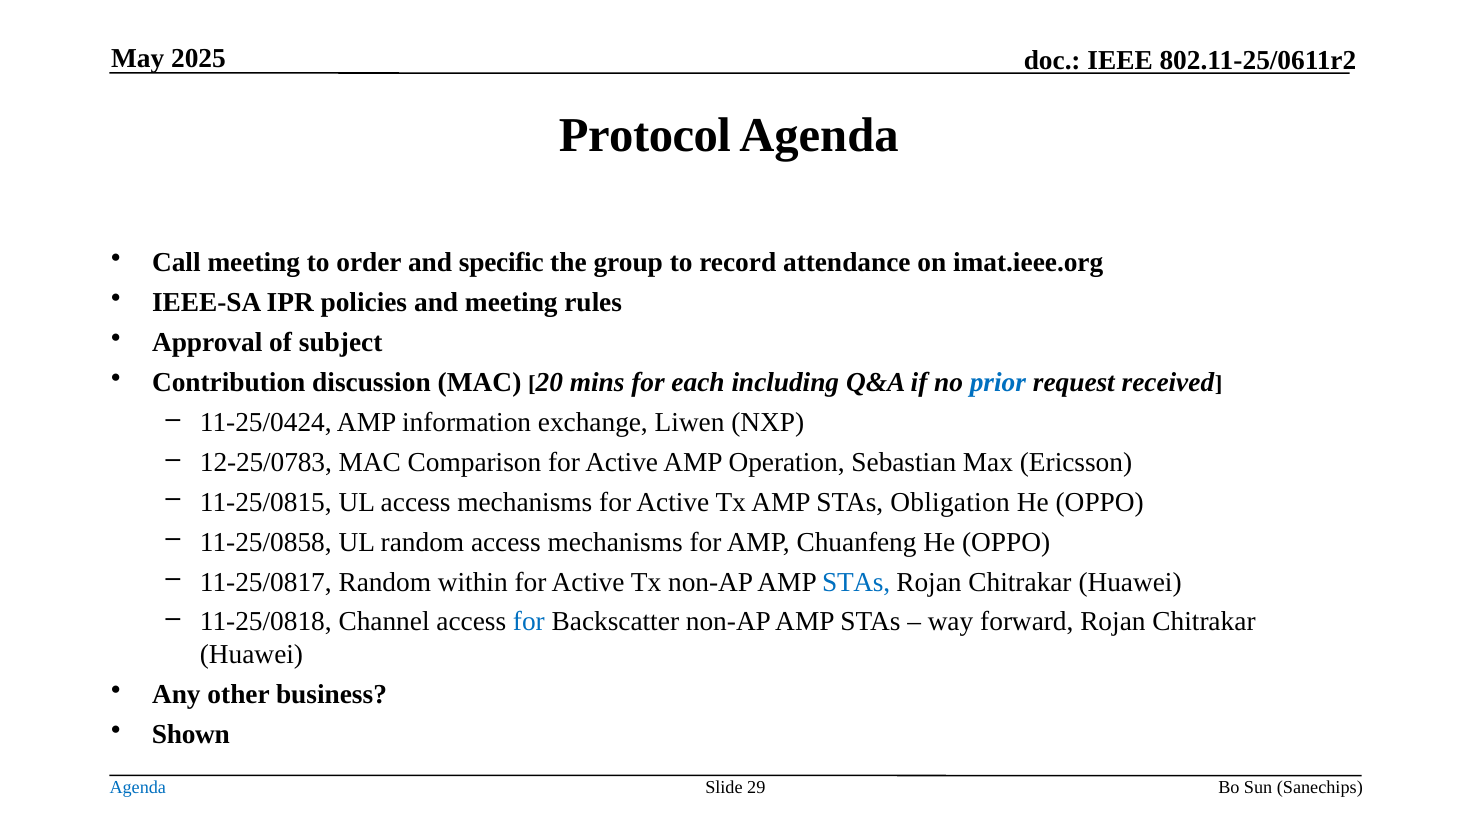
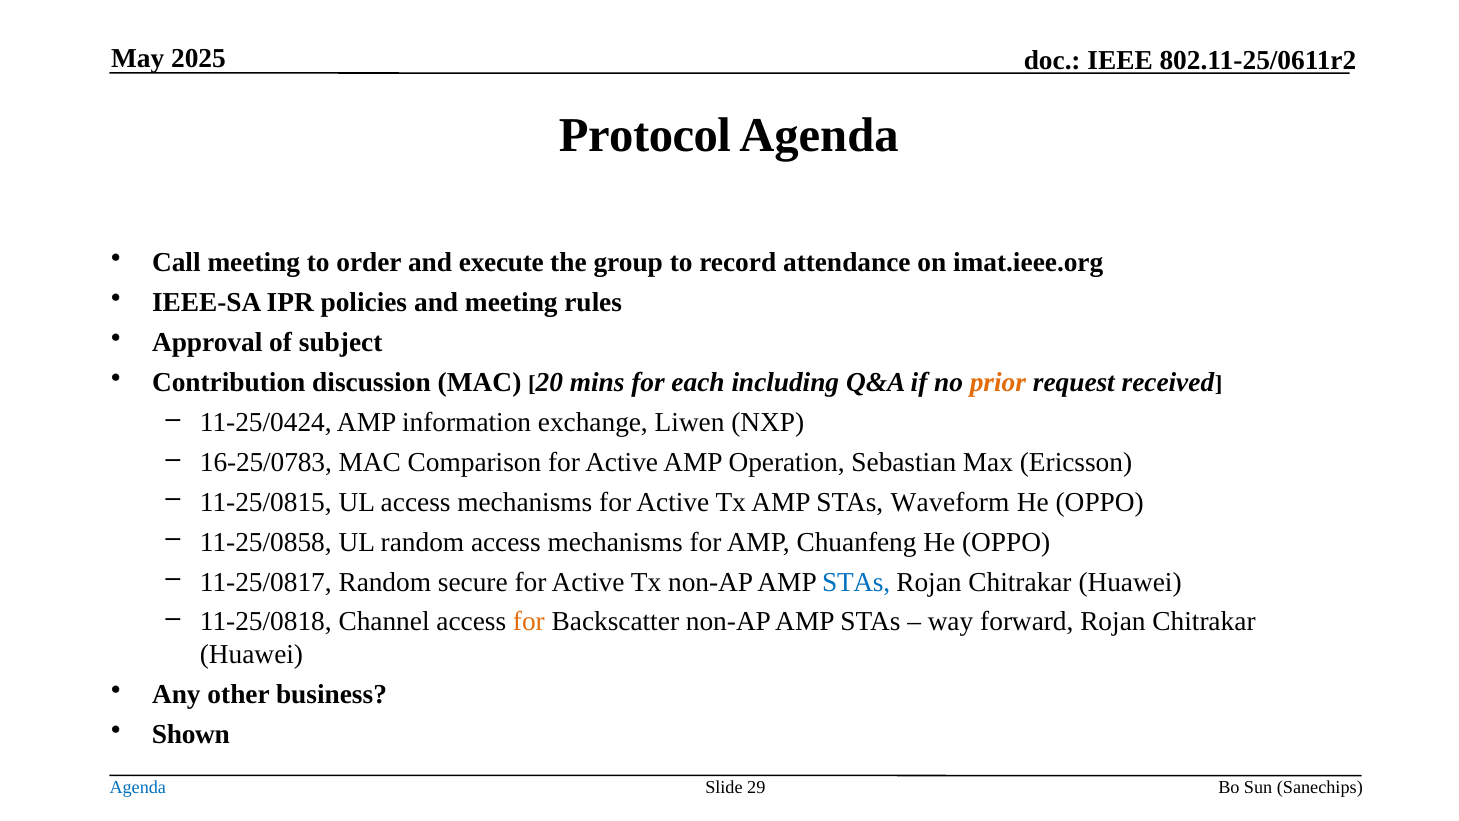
specific: specific -> execute (501, 262)
prior colour: blue -> orange (998, 383)
12-25/0783: 12-25/0783 -> 16-25/0783 (266, 462)
Obligation: Obligation -> Waveform (950, 502)
within: within -> secure (473, 582)
for colour: blue -> orange (529, 622)
